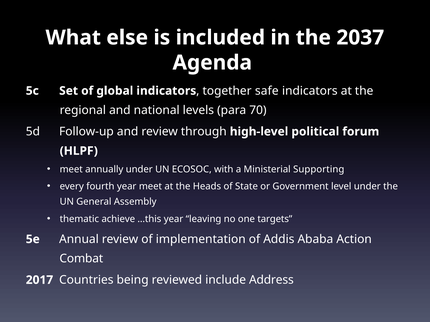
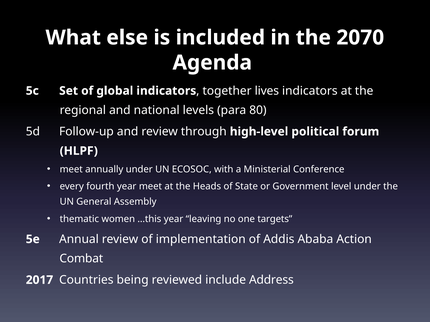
2037: 2037 -> 2070 (360, 38)
safe: safe -> lives (267, 91)
70: 70 -> 80 (258, 110)
Supporting: Supporting -> Conference (319, 170)
achieve: achieve -> women (118, 219)
